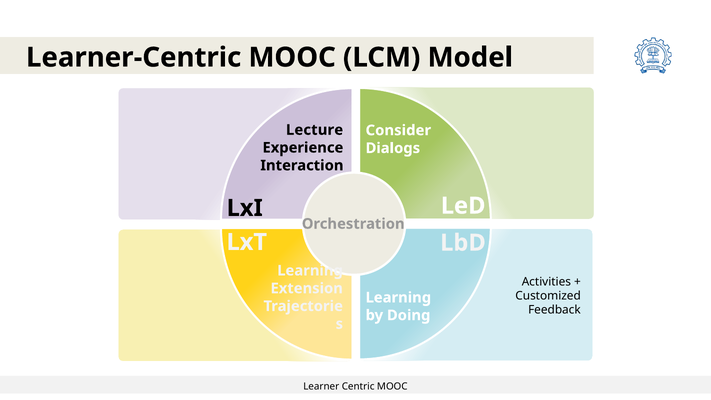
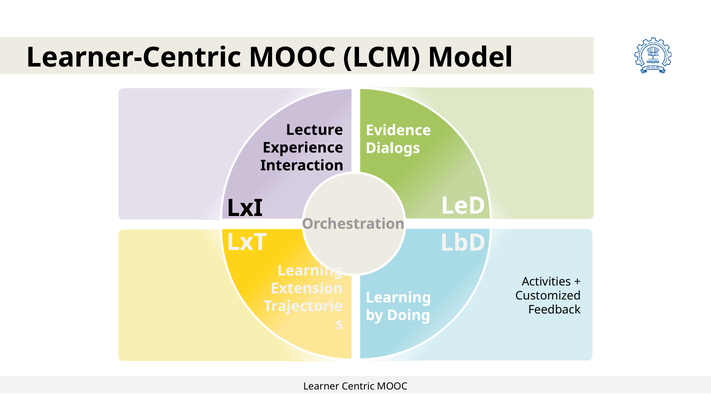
Consider: Consider -> Evidence (398, 130)
